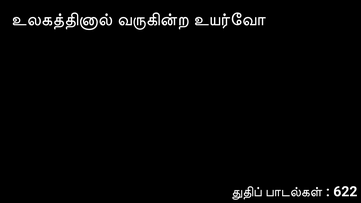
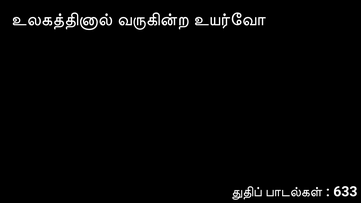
622: 622 -> 633 (345, 192)
